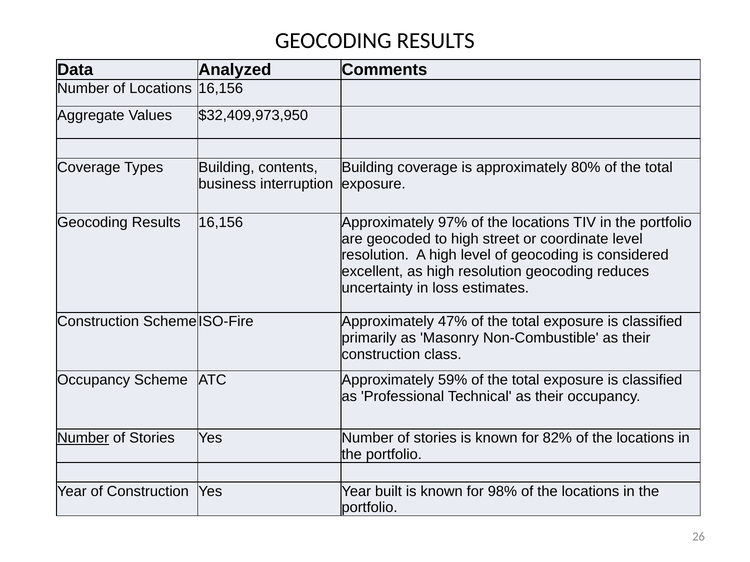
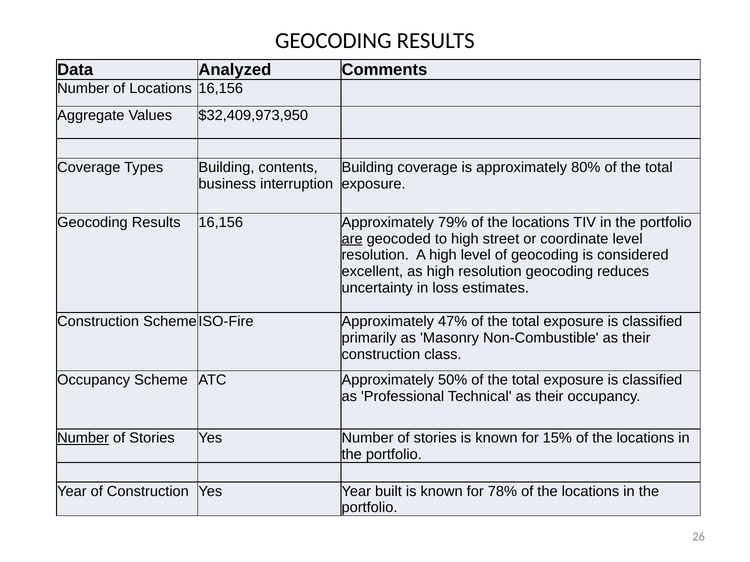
97%: 97% -> 79% (453, 223)
are underline: none -> present (352, 239)
59%: 59% -> 50% (453, 380)
82%: 82% -> 15% (557, 439)
98%: 98% -> 78% (502, 492)
